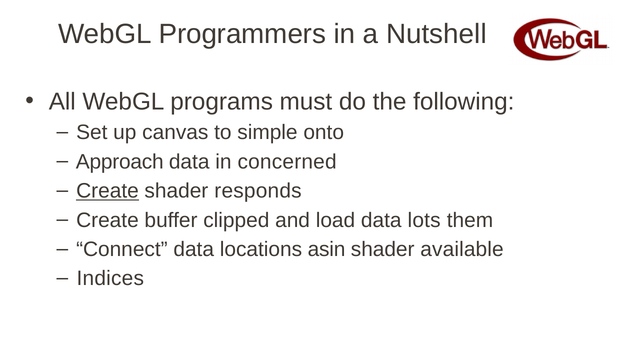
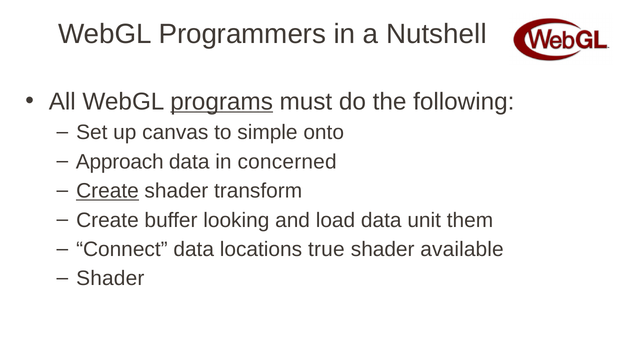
programs underline: none -> present (222, 102)
responds: responds -> transform (258, 191)
clipped: clipped -> looking (236, 220)
lots: lots -> unit (424, 220)
asin: asin -> true (326, 249)
Indices: Indices -> Shader (110, 279)
